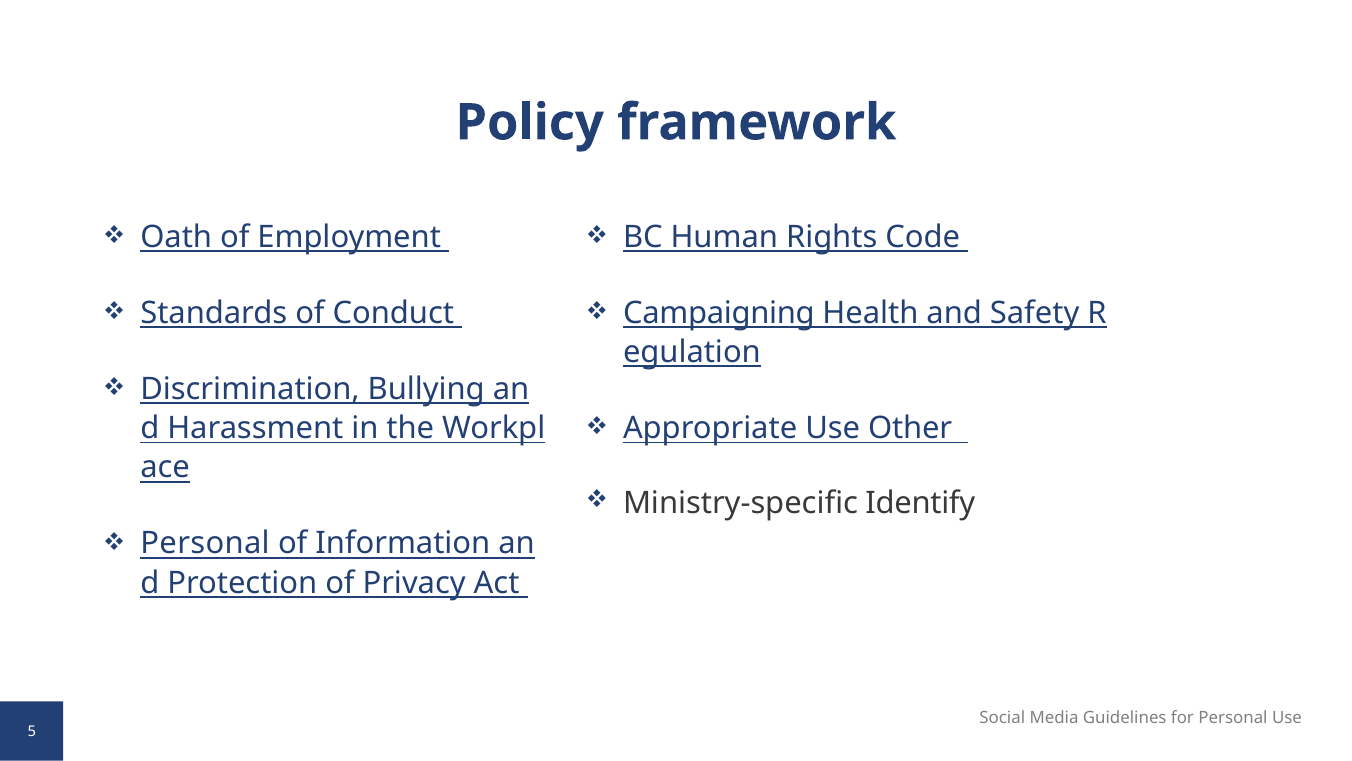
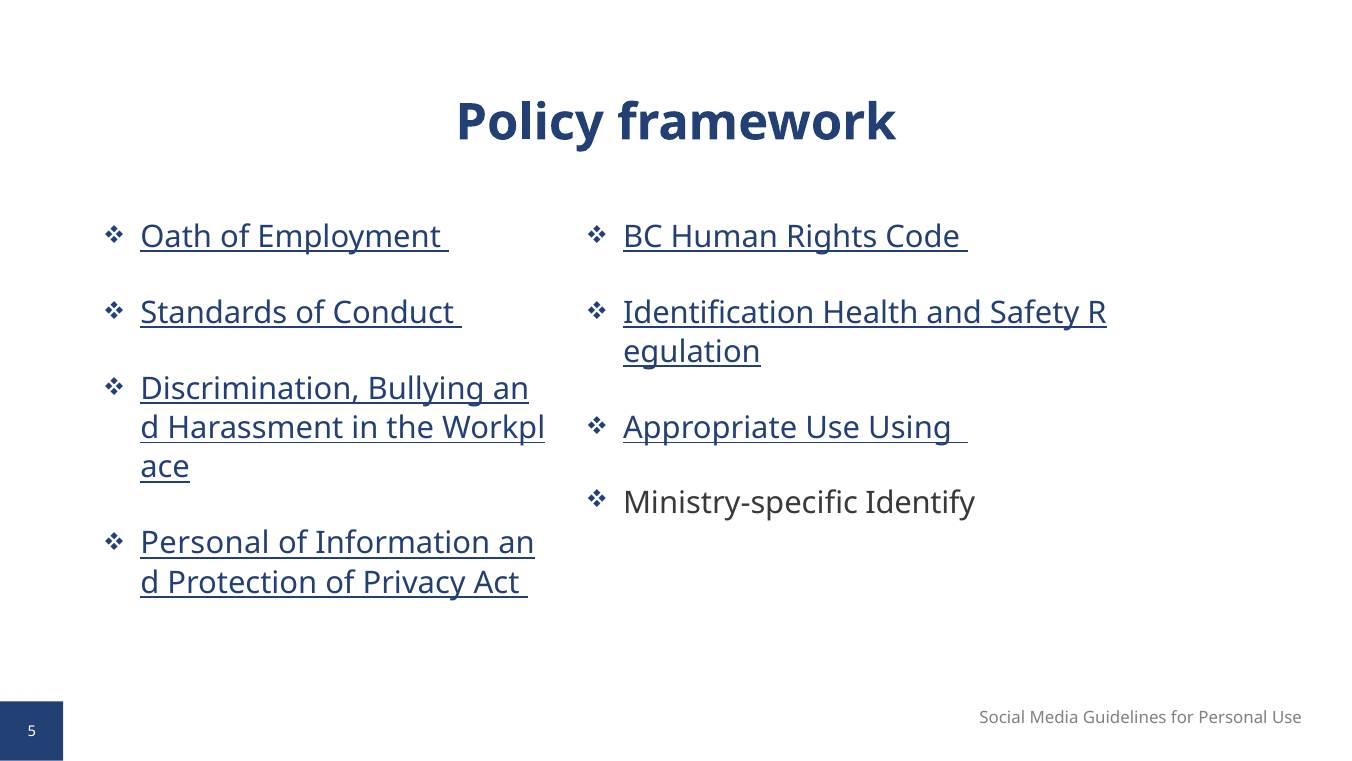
Campaigning: Campaigning -> Identification (719, 313)
Other: Other -> Using (910, 428)
